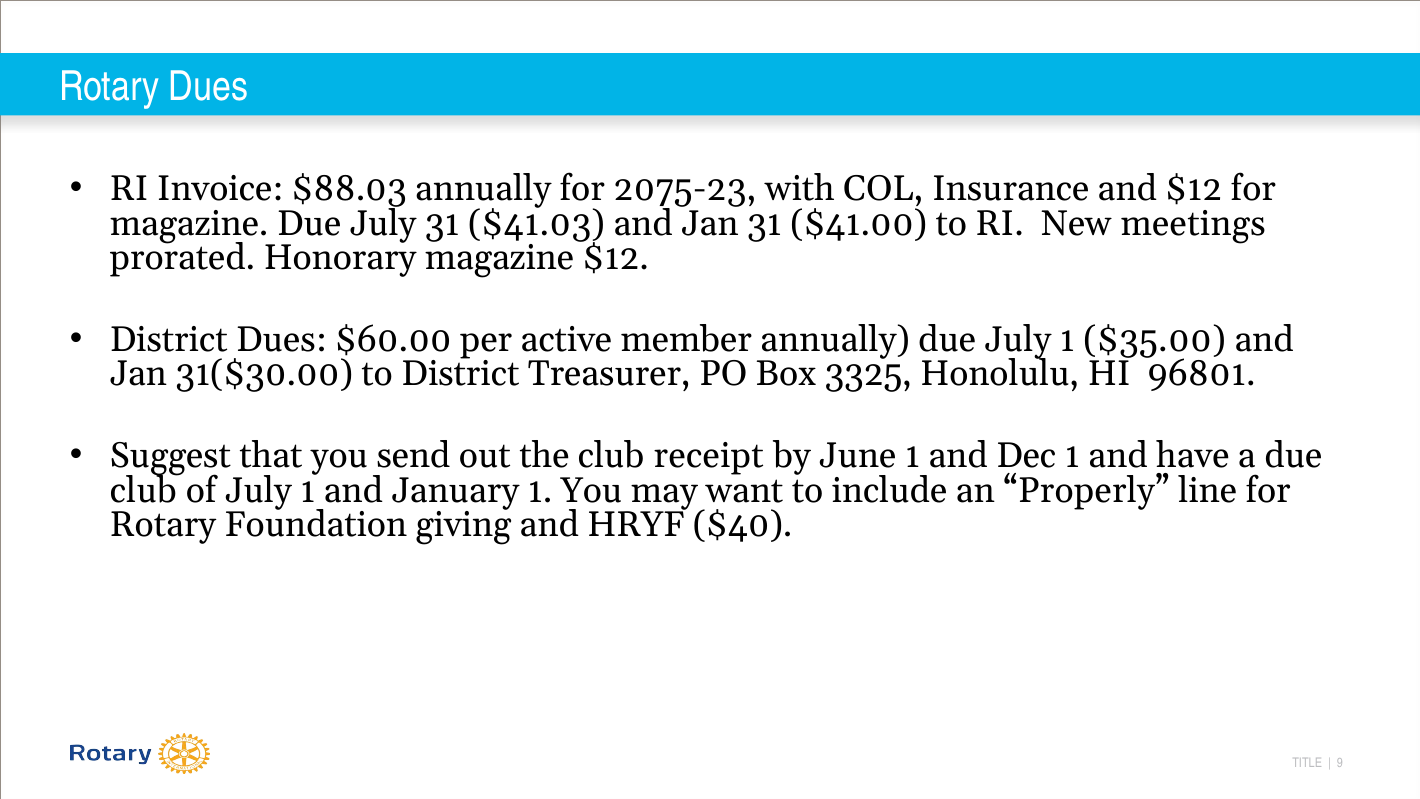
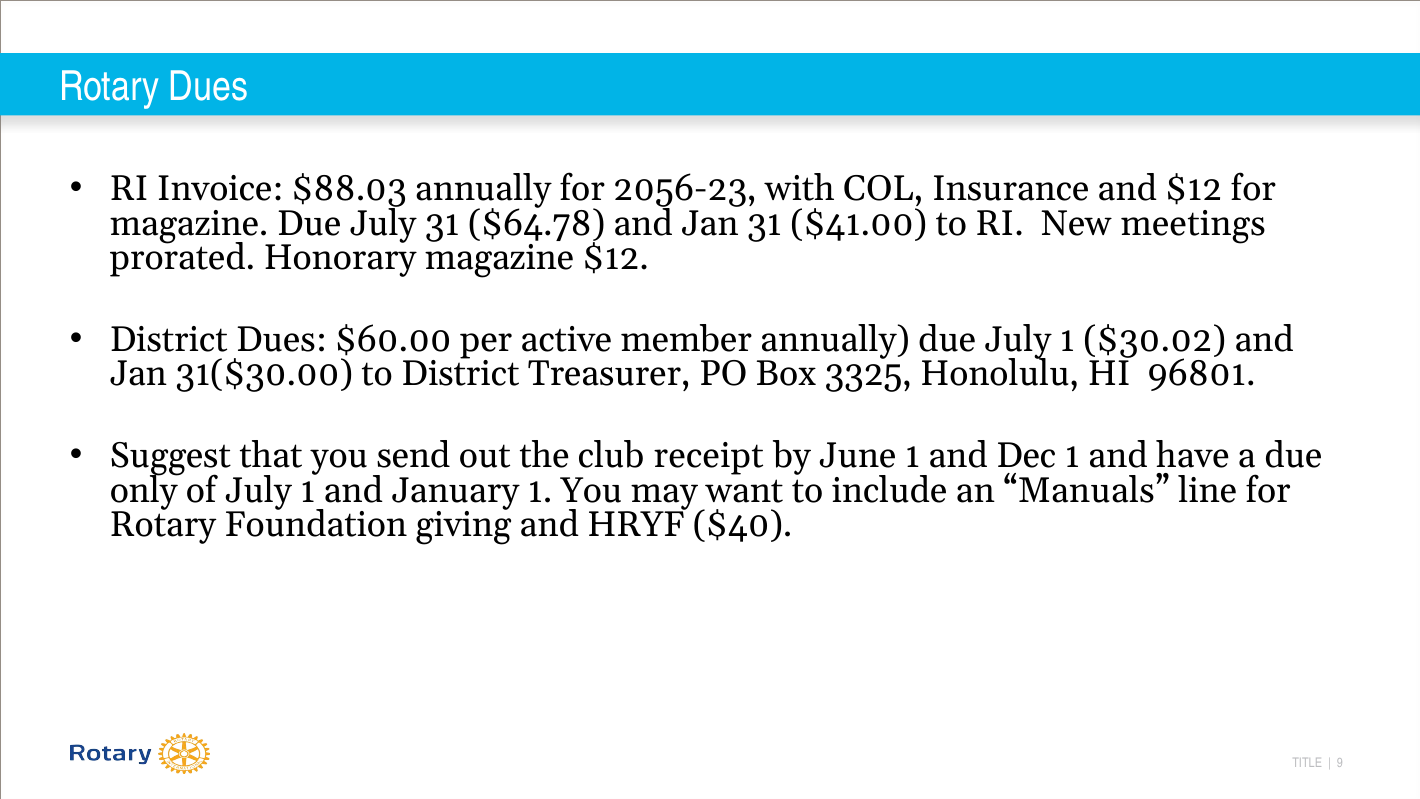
2075-23: 2075-23 -> 2056-23 (685, 189)
$41.03: $41.03 -> $64.78 (537, 223)
$35.00: $35.00 -> $30.02 (1155, 340)
club: club -> only (144, 490)
Properly: Properly -> Manuals (1086, 490)
